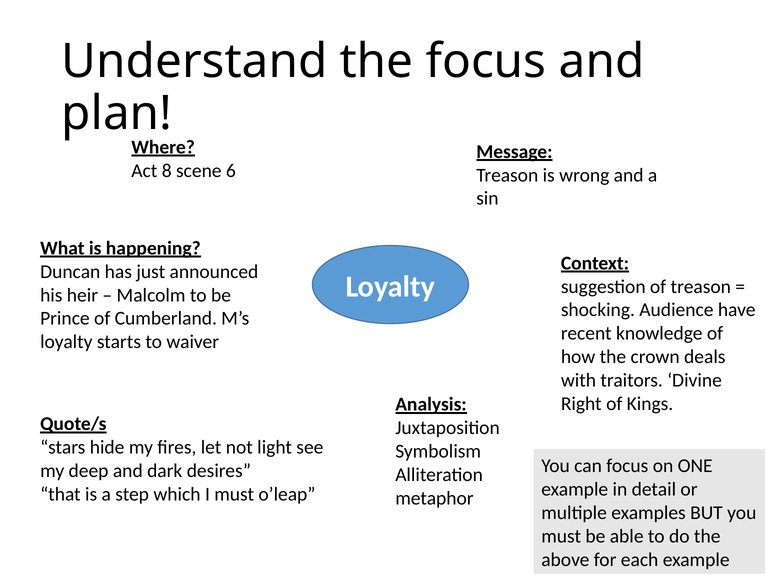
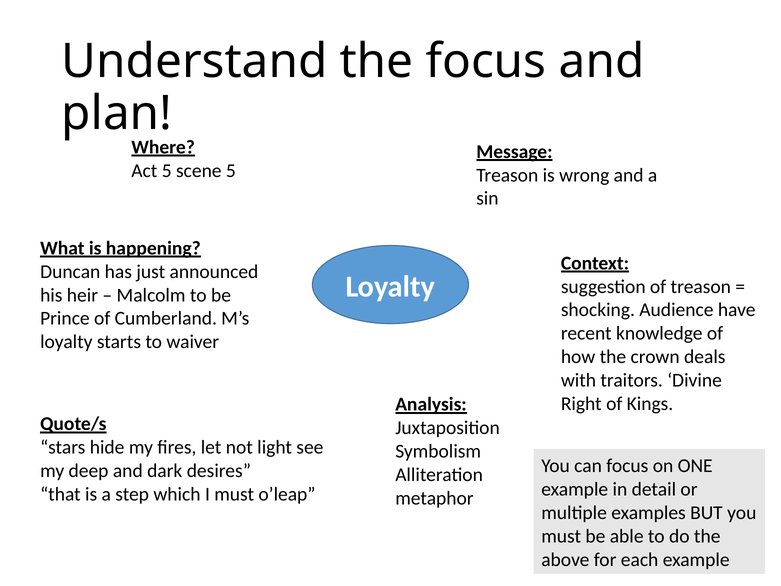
Act 8: 8 -> 5 (167, 171)
scene 6: 6 -> 5 (231, 171)
